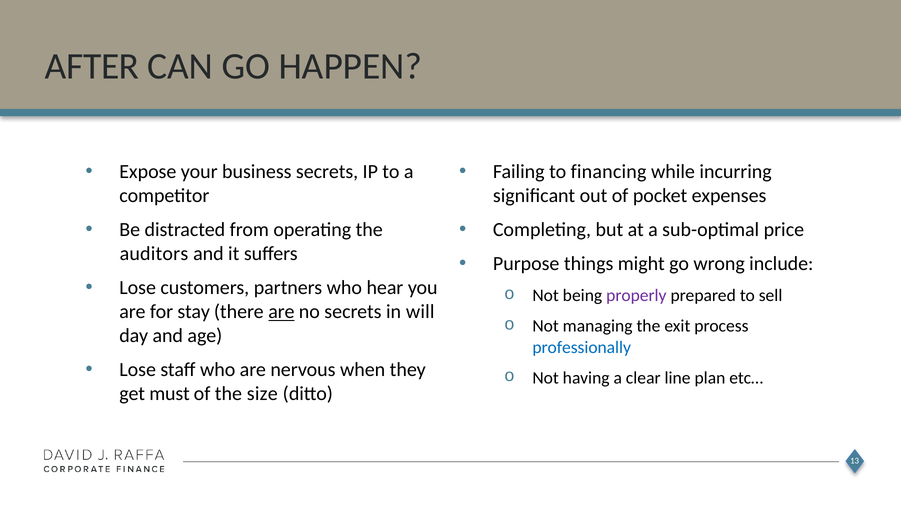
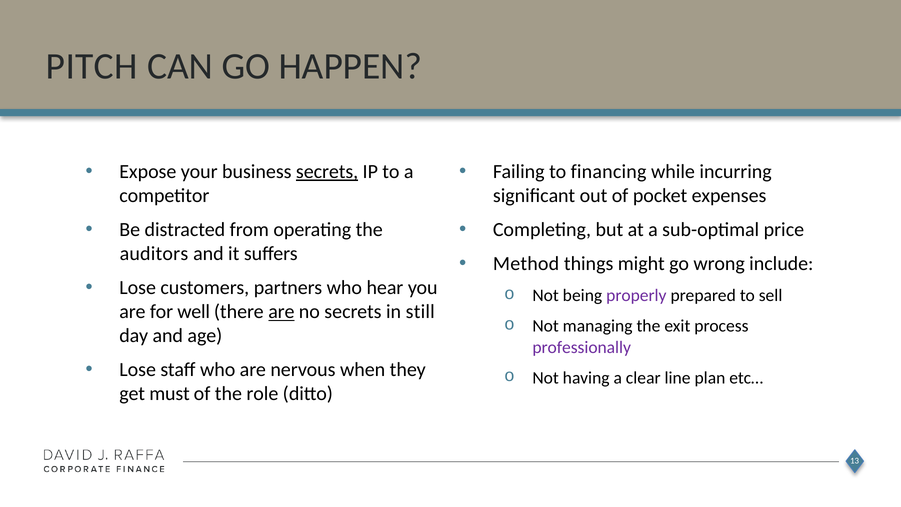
AFTER: AFTER -> PITCH (92, 66)
secrets underline: none -> present (327, 172)
Purpose: Purpose -> Method (526, 264)
stay: stay -> well (194, 312)
will: will -> still (420, 312)
professionally colour: blue -> purple (582, 347)
size: size -> role (262, 394)
